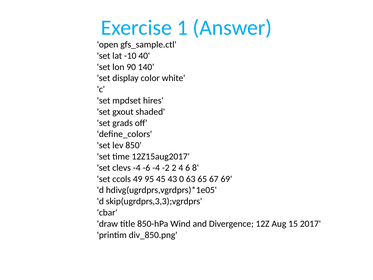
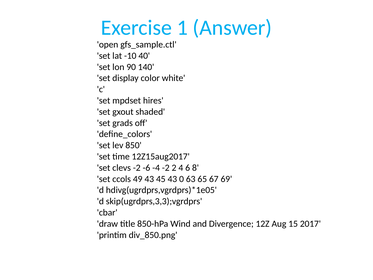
clevs -4: -4 -> -2 (137, 168)
49 95: 95 -> 43 (149, 179)
